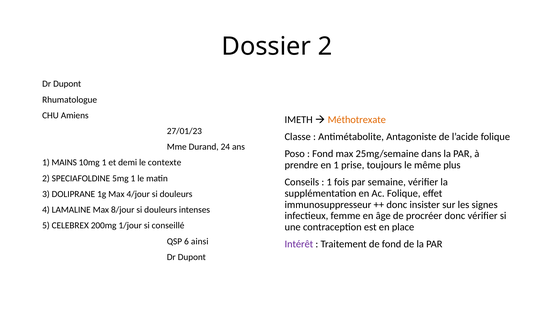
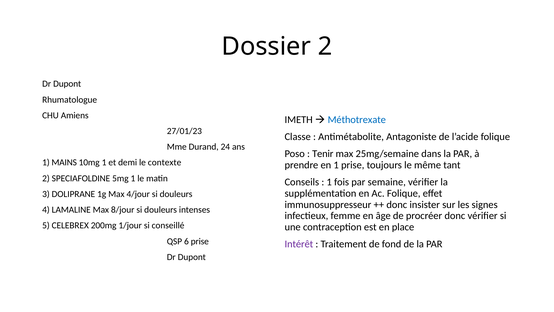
Méthotrexate colour: orange -> blue (357, 120)
Fond: Fond -> Tenir (323, 154)
plus: plus -> tant (452, 165)
6 ainsi: ainsi -> prise (200, 241)
